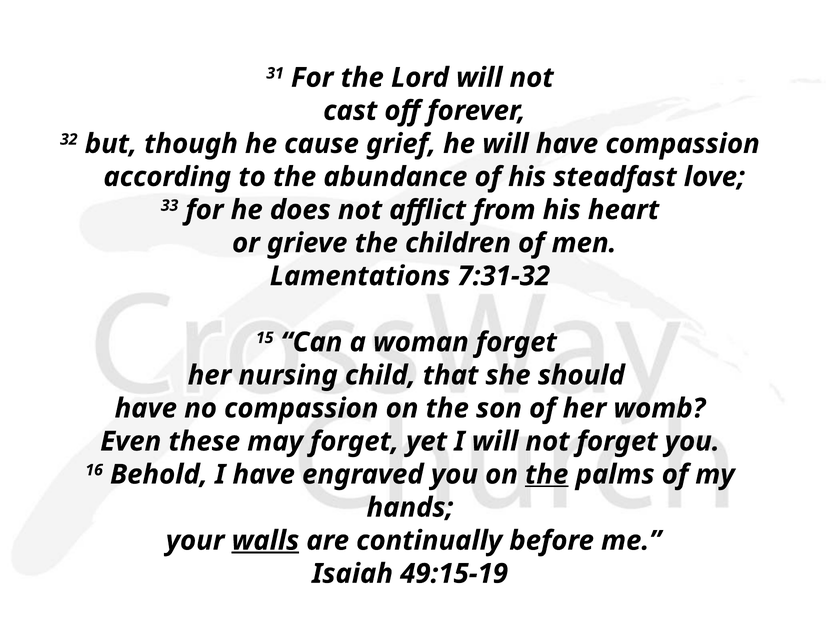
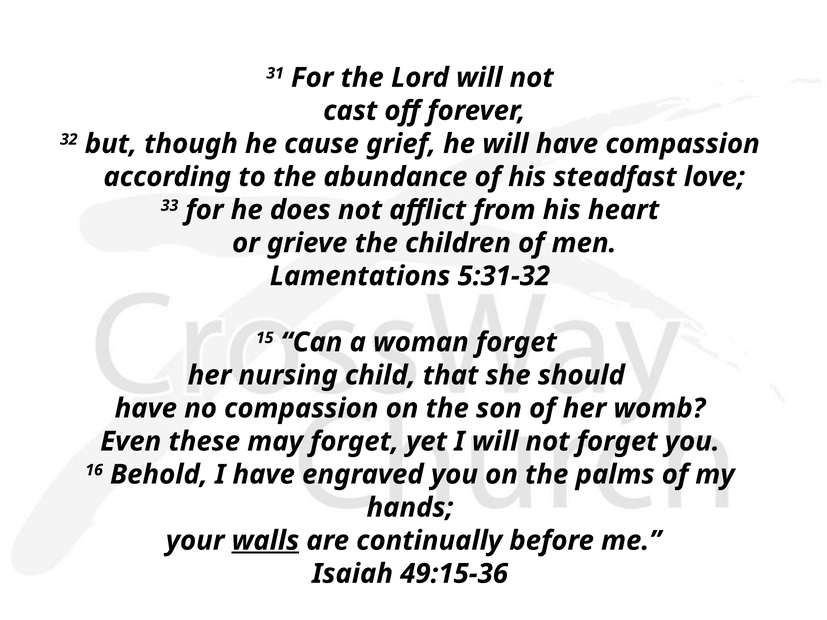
7:31-32: 7:31-32 -> 5:31-32 (504, 276)
the underline: present -> none (547, 475)
49:15-19: 49:15-19 -> 49:15-36 (454, 574)
